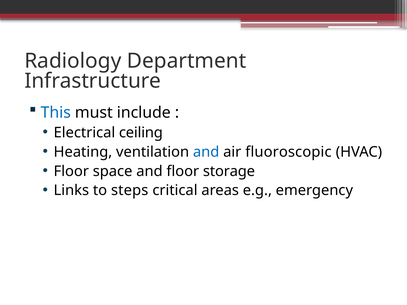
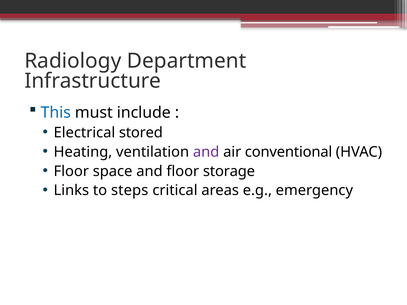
ceiling: ceiling -> stored (141, 133)
and colour: blue -> purple (206, 152)
fluoroscopic: fluoroscopic -> conventional (289, 152)
